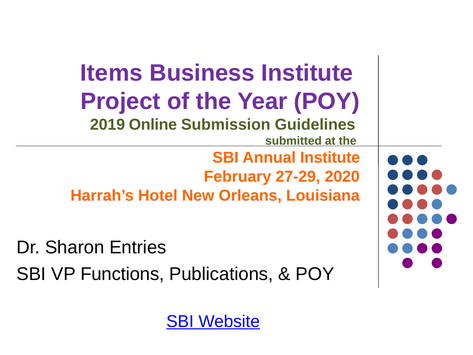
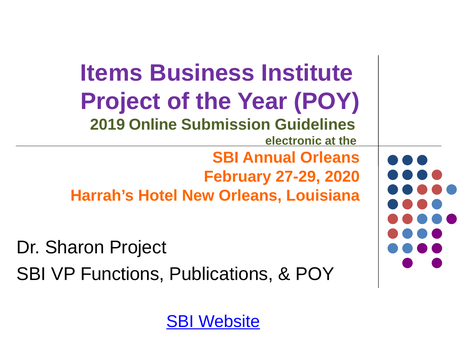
submitted: submitted -> electronic (293, 141)
Annual Institute: Institute -> Orleans (330, 158)
Sharon Entries: Entries -> Project (138, 247)
